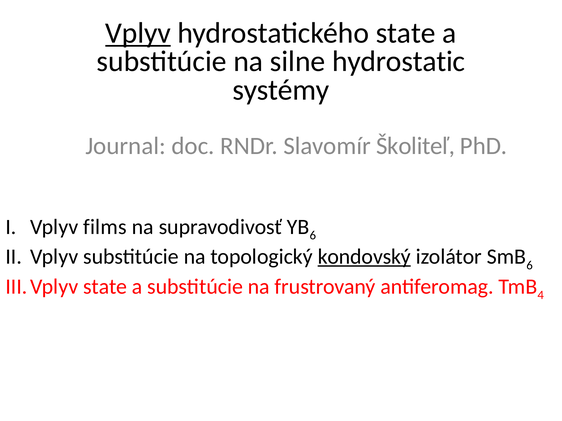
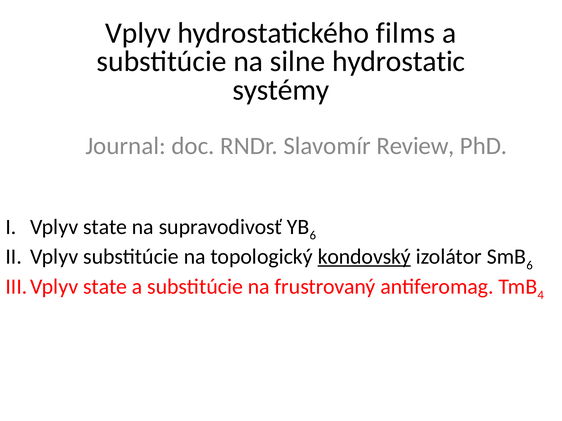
Vplyv underline: present -> none (138, 33)
hydrostatického state: state -> films (405, 33)
Školiteľ: Školiteľ -> Review (415, 146)
Vplyv films: films -> state (105, 227)
